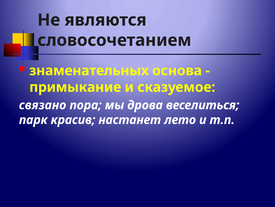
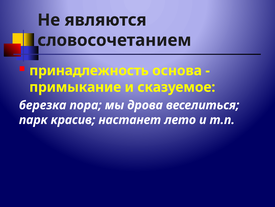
знаменательных: знаменательных -> принадлежность (89, 70)
связано: связано -> березка (43, 105)
